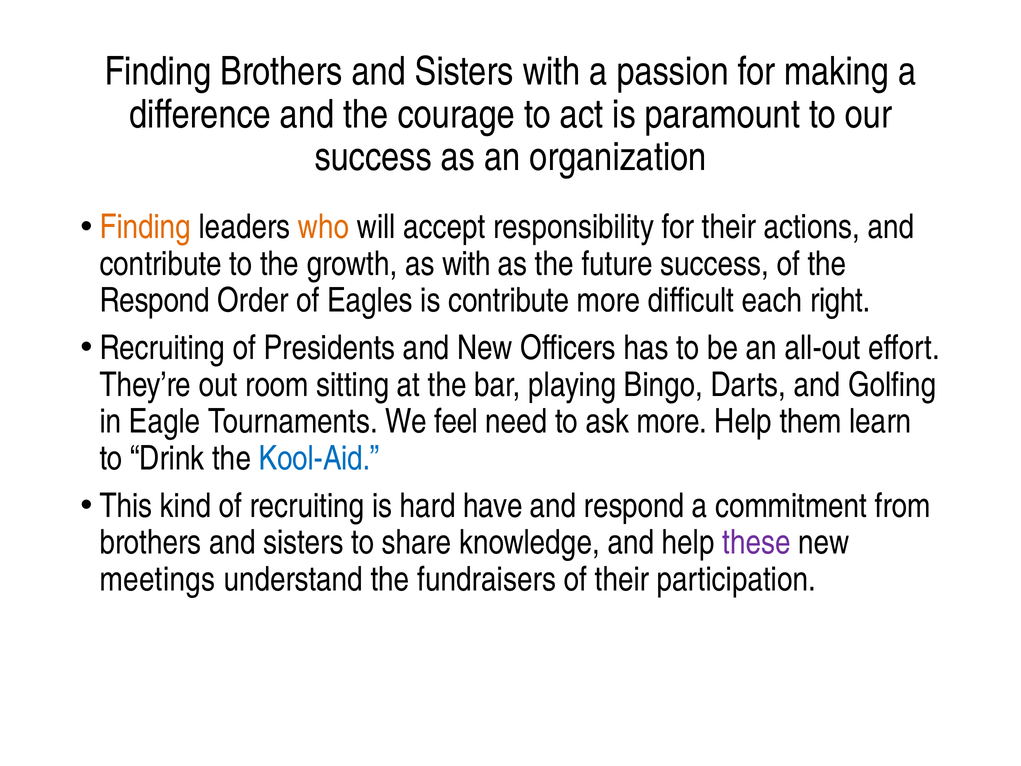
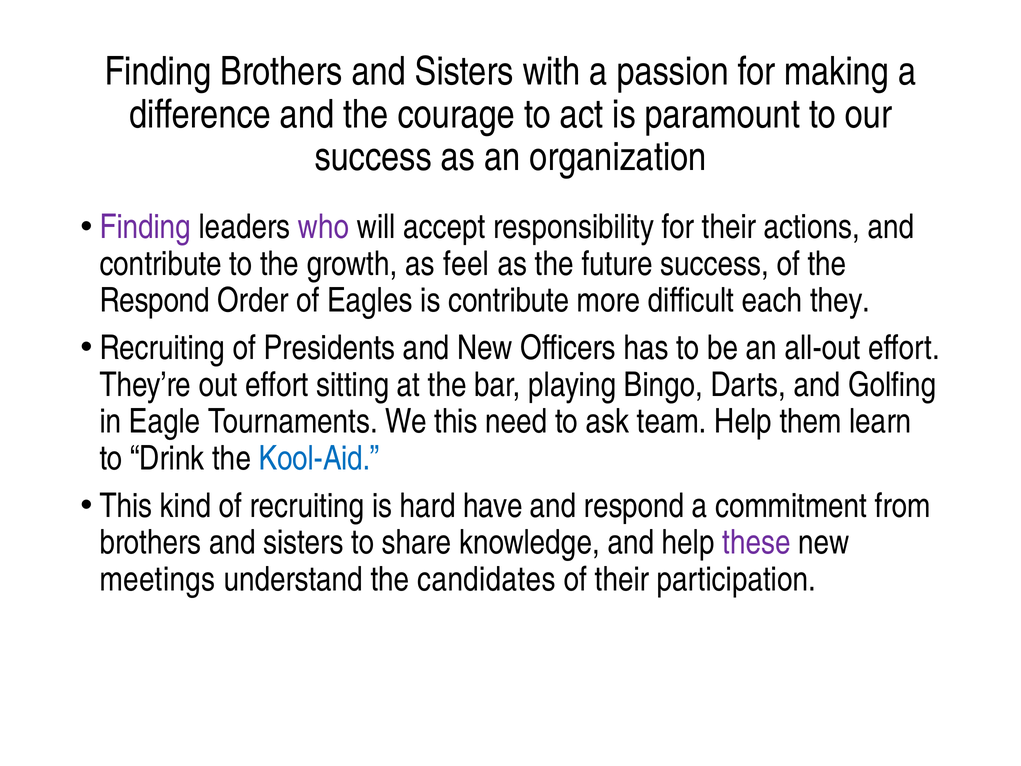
Finding colour: orange -> purple (145, 227)
who colour: orange -> purple (324, 227)
as with: with -> feel (466, 264)
right: right -> they (840, 301)
out room: room -> effort (277, 385)
We feel: feel -> this (456, 421)
ask more: more -> team (672, 421)
fundraisers: fundraisers -> candidates (486, 579)
